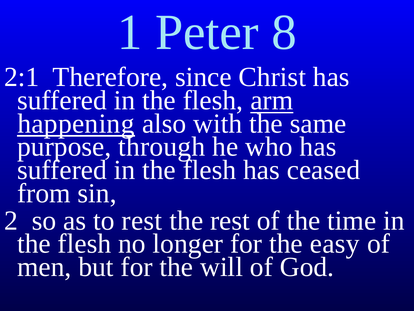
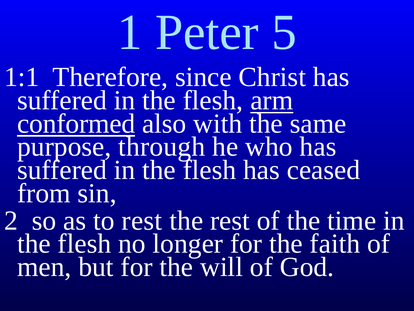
8: 8 -> 5 (284, 32)
2:1: 2:1 -> 1:1 (22, 77)
happening: happening -> conformed (76, 123)
easy: easy -> faith (335, 243)
